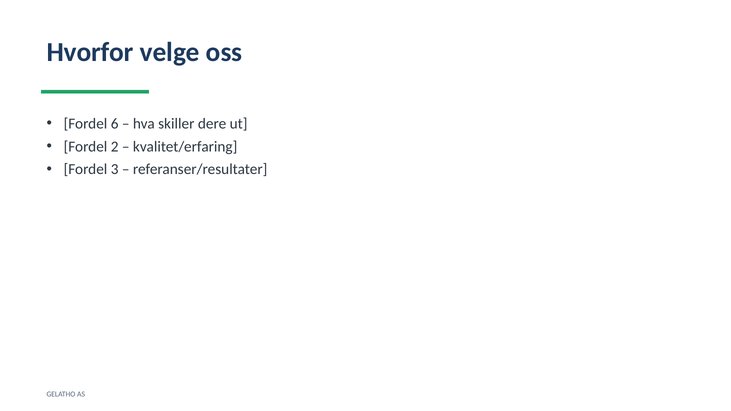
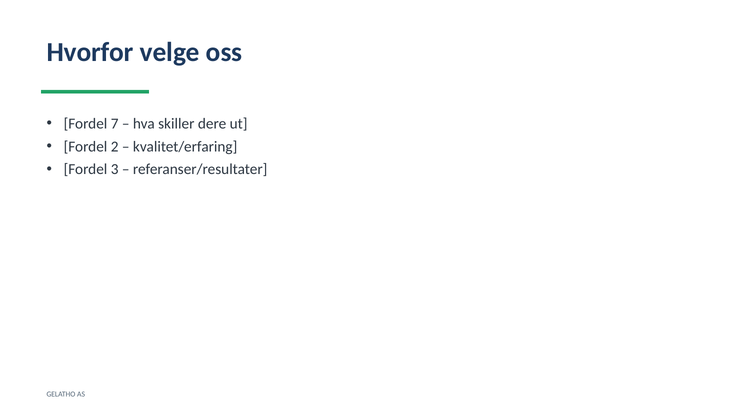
6: 6 -> 7 (115, 124)
